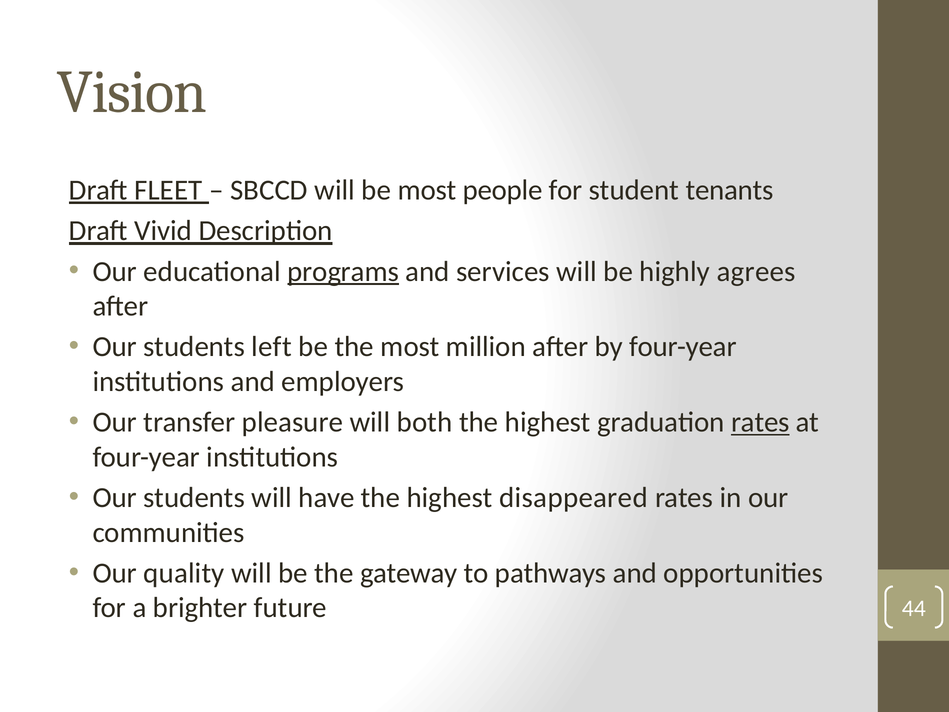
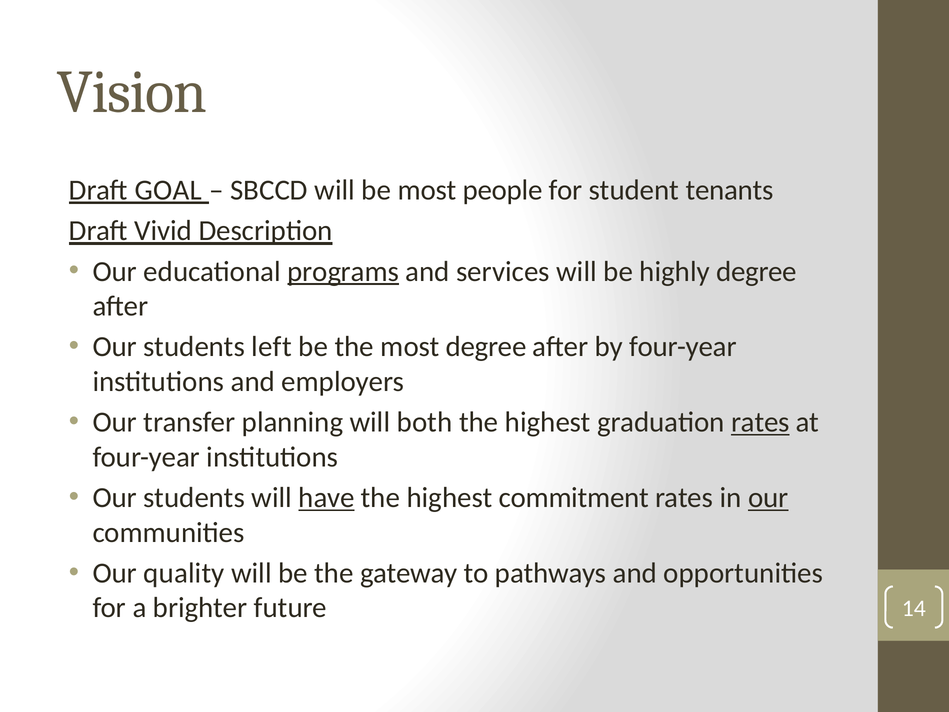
FLEET: FLEET -> GOAL (168, 190)
highly agrees: agrees -> degree (757, 271)
most million: million -> degree (486, 347)
pleasure: pleasure -> planning (293, 422)
have underline: none -> present (326, 497)
disappeared: disappeared -> commitment (574, 497)
our underline: none -> present (768, 497)
44: 44 -> 14 (914, 608)
